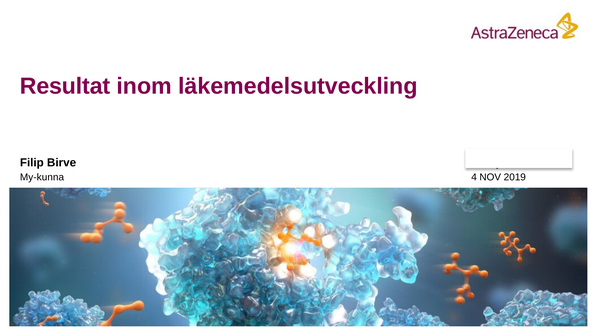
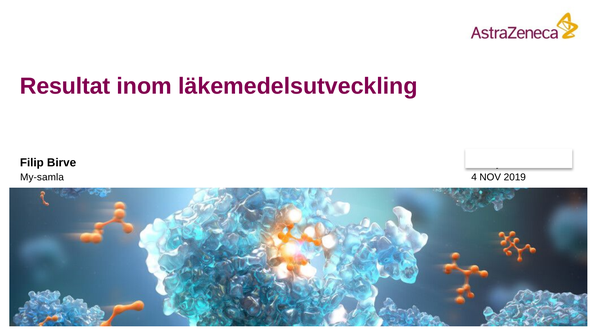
My-kunna: My-kunna -> My-samla (42, 177)
